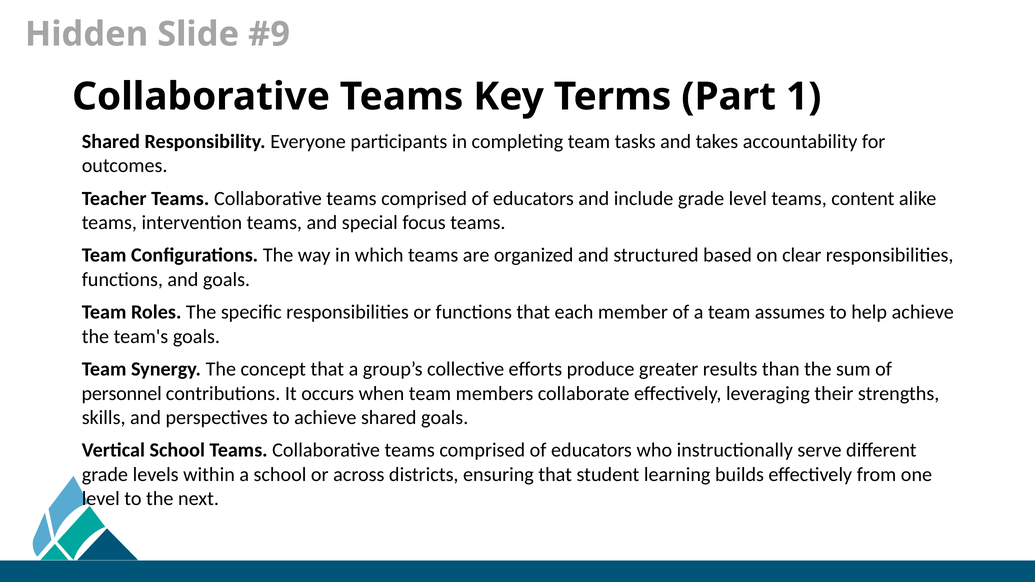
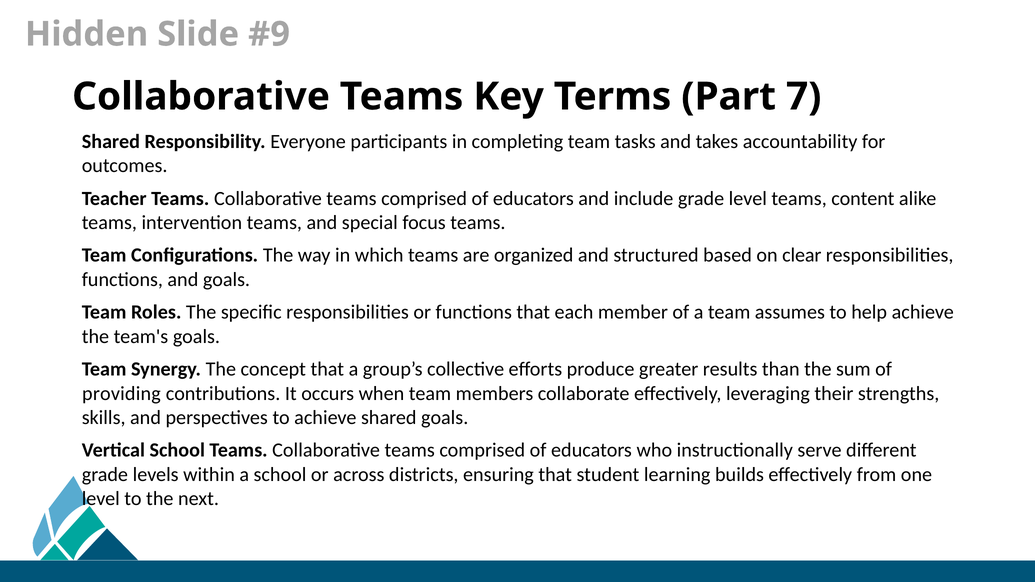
1: 1 -> 7 (804, 97)
personnel: personnel -> providing (121, 394)
